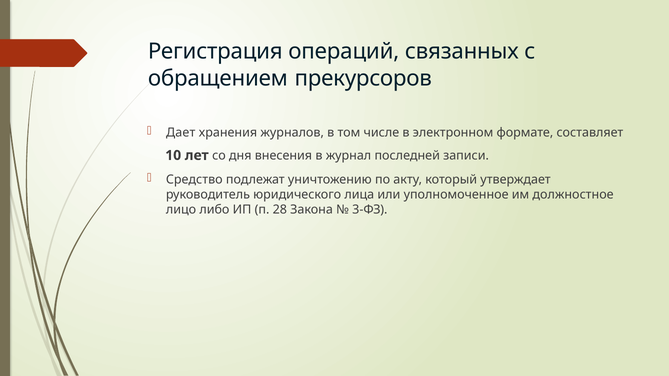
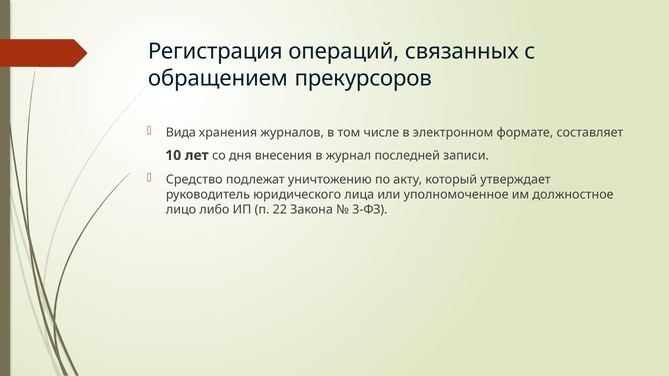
Дает: Дает -> Вида (181, 133)
28: 28 -> 22 (280, 210)
